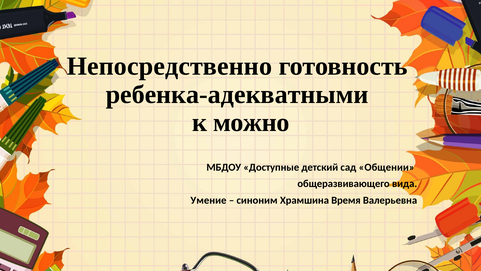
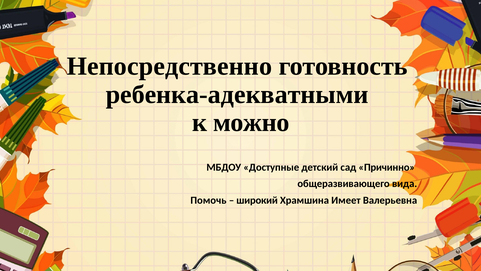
Общении: Общении -> Причинно (387, 167)
Умение: Умение -> Помочь (208, 200)
синоним: синоним -> широкий (257, 200)
Время: Время -> Имеет (346, 200)
